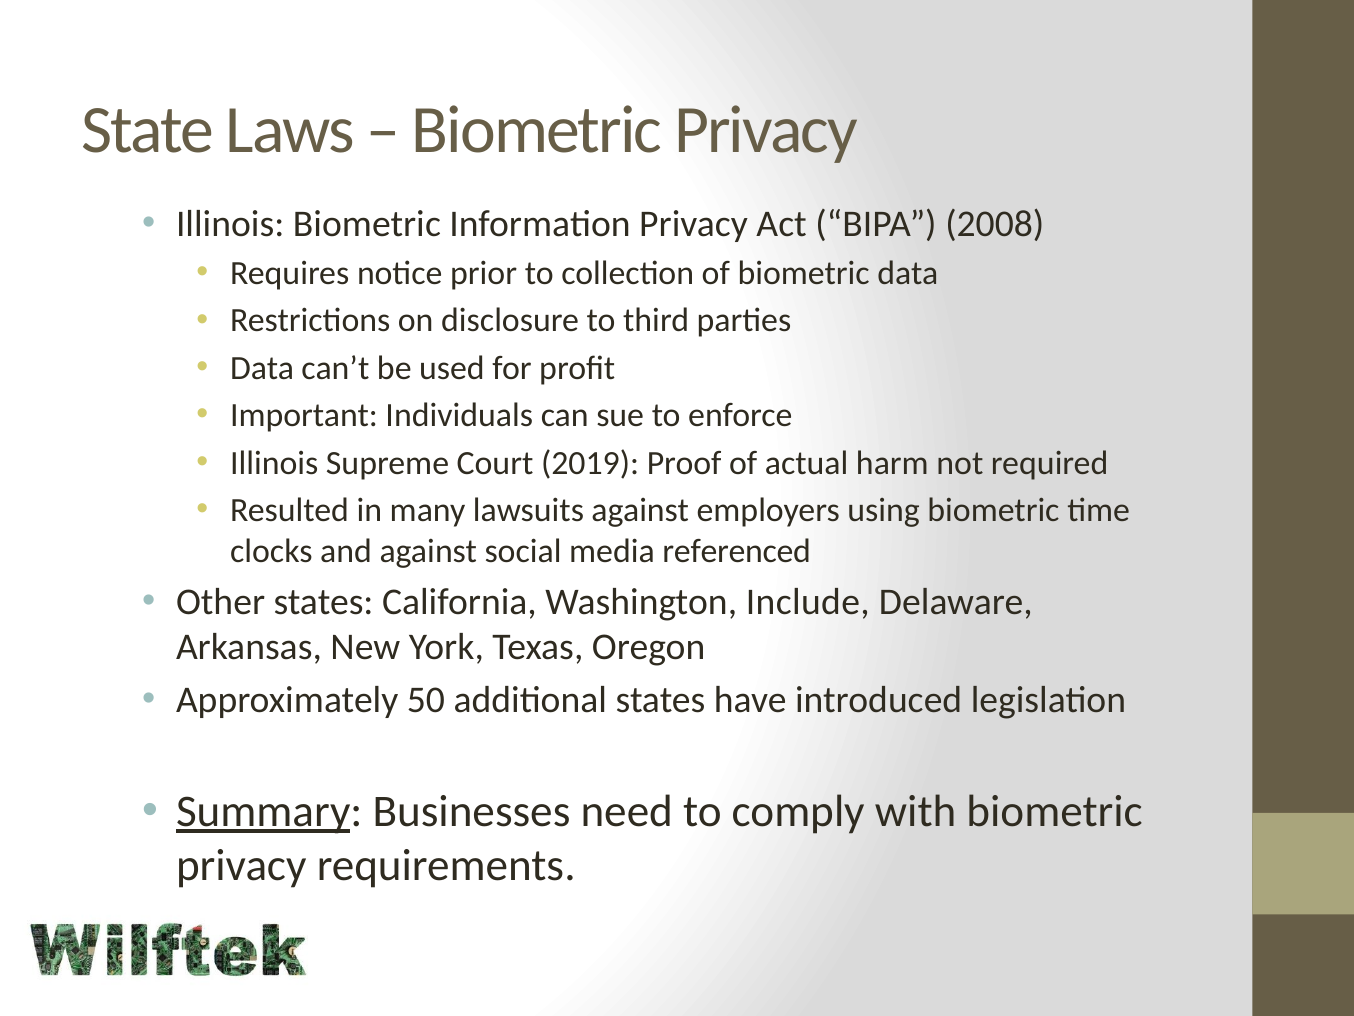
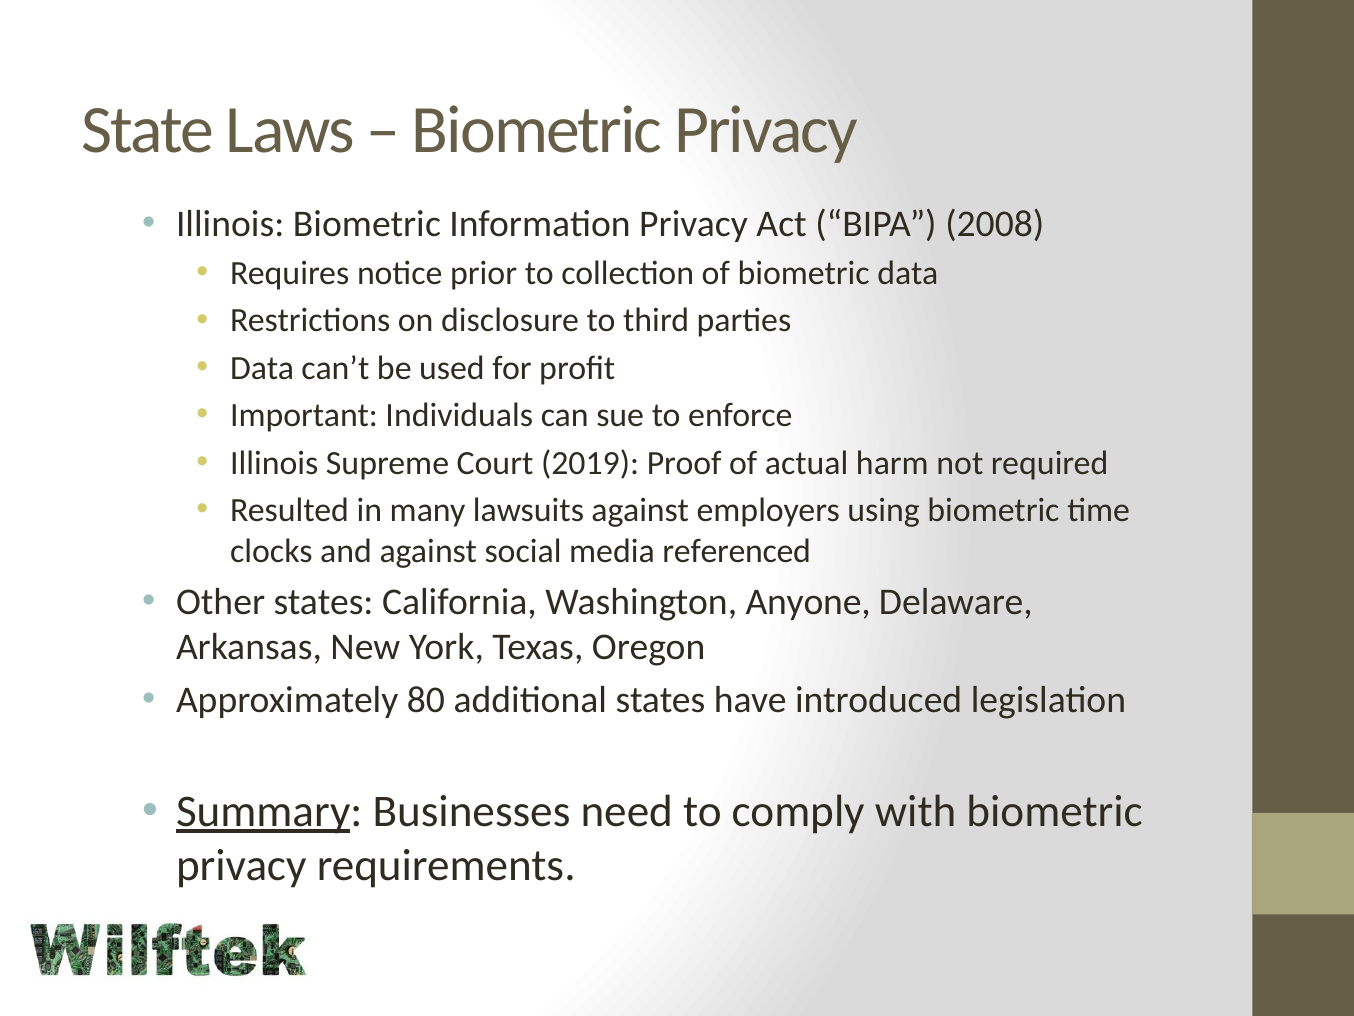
Include: Include -> Anyone (808, 602)
50: 50 -> 80 (426, 699)
